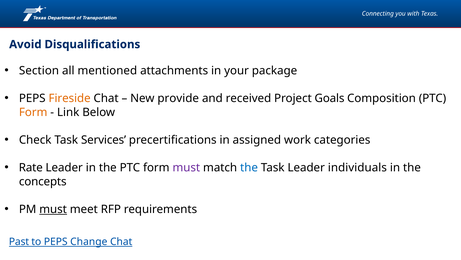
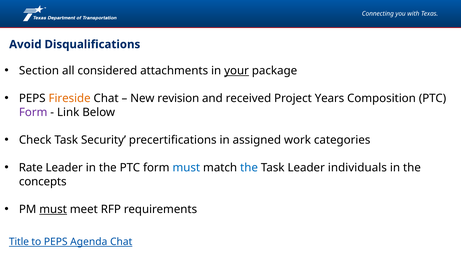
mentioned: mentioned -> considered (107, 71)
your underline: none -> present (237, 71)
provide: provide -> revision (178, 98)
Goals: Goals -> Years (329, 98)
Form colour: orange -> purple (33, 112)
Services: Services -> Security (104, 140)
must colour: purple -> blue (186, 167)
Past: Past -> Title (19, 241)
Change: Change -> Agenda (89, 241)
